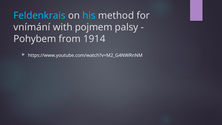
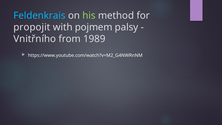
his colour: light blue -> light green (89, 16)
vnímání: vnímání -> propojit (32, 27)
Pohybem: Pohybem -> Vnitřního (35, 39)
1914: 1914 -> 1989 (94, 39)
